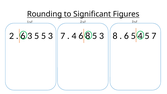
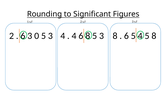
3 5: 5 -> 0 (37, 36)
3 7: 7 -> 4 (63, 36)
5 7: 7 -> 8 (154, 36)
